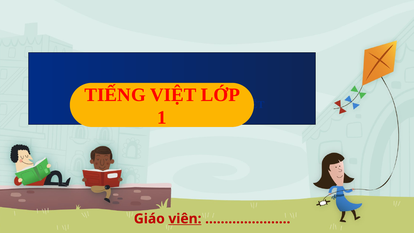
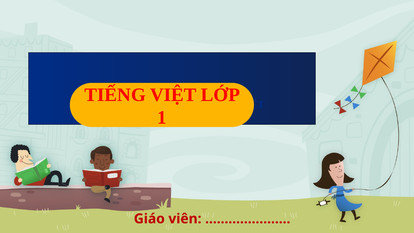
viên underline: present -> none (185, 219)
